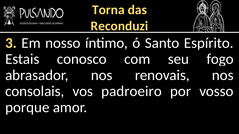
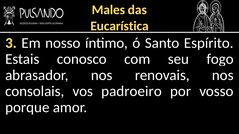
Torna: Torna -> Males (108, 10)
Reconduzi: Reconduzi -> Eucarística (120, 26)
